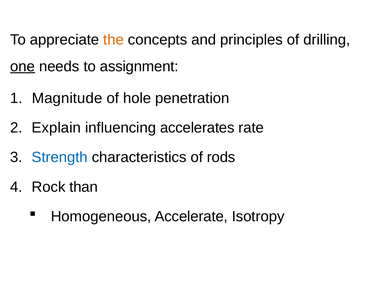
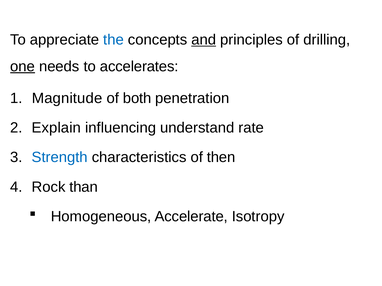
the colour: orange -> blue (114, 40)
and underline: none -> present (204, 40)
assignment: assignment -> accelerates (139, 67)
hole: hole -> both (137, 98)
accelerates: accelerates -> understand (197, 128)
rods: rods -> then (221, 158)
